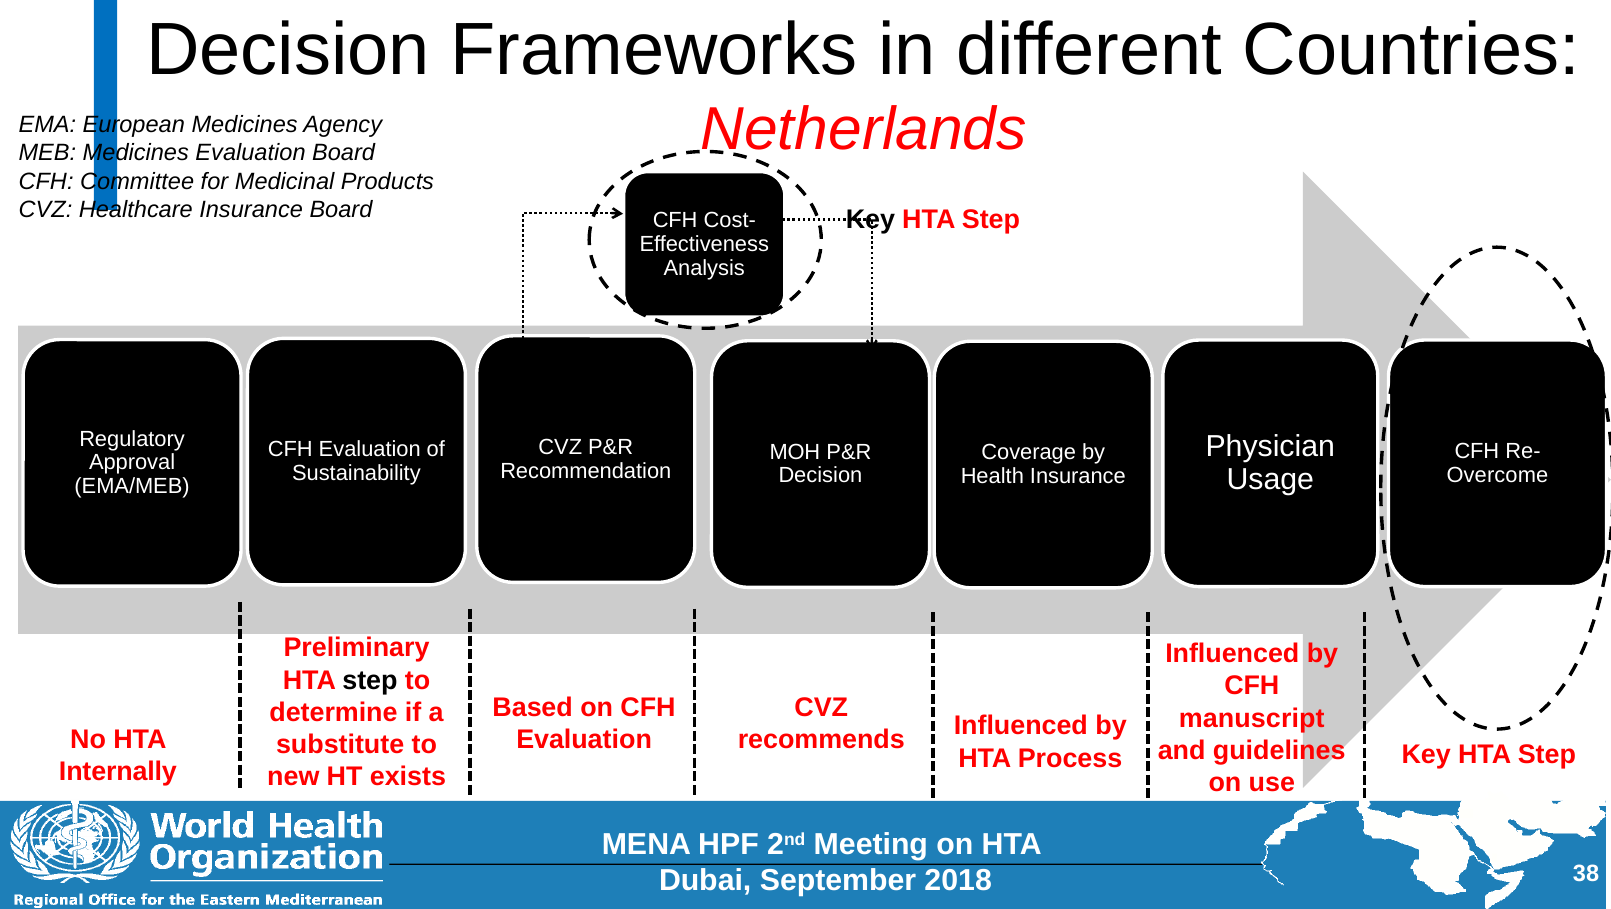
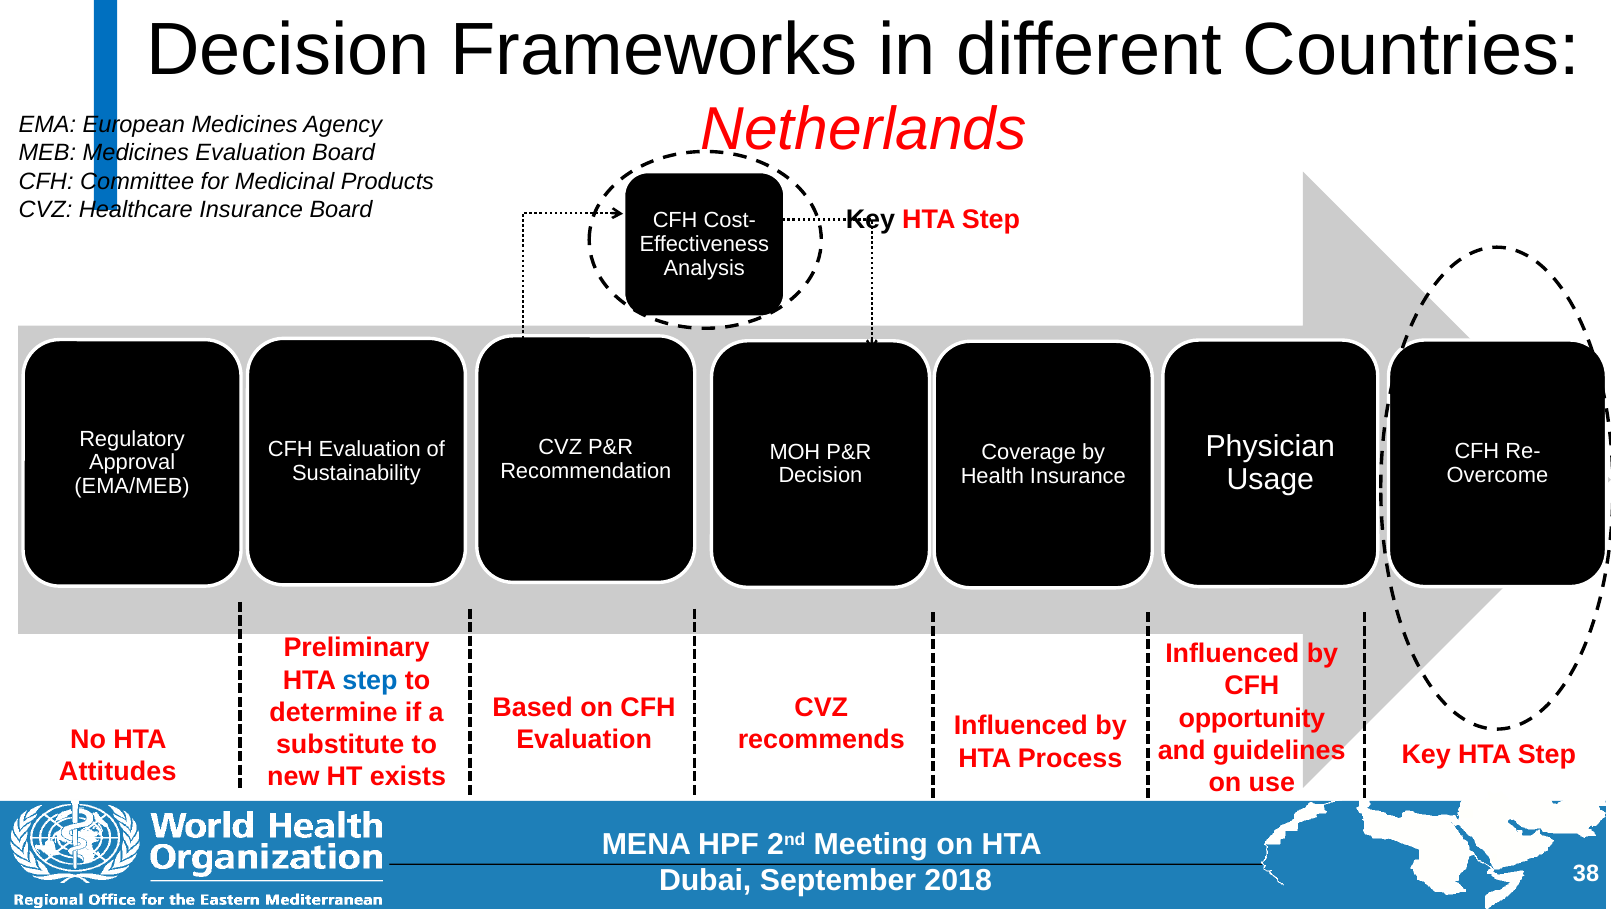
step colour: black -> blue (370, 680)
manuscript: manuscript -> opportunity (1252, 718)
Internally: Internally -> Attitudes (118, 772)
